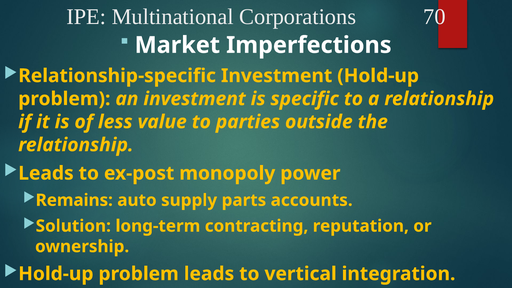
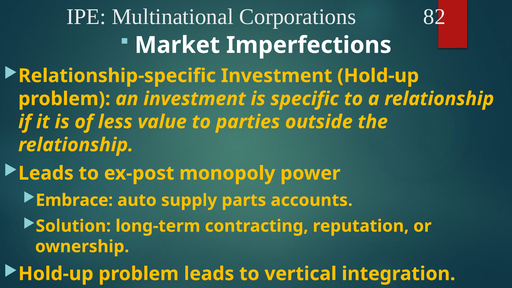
70: 70 -> 82 (434, 17)
Remains: Remains -> Embrace (74, 200)
